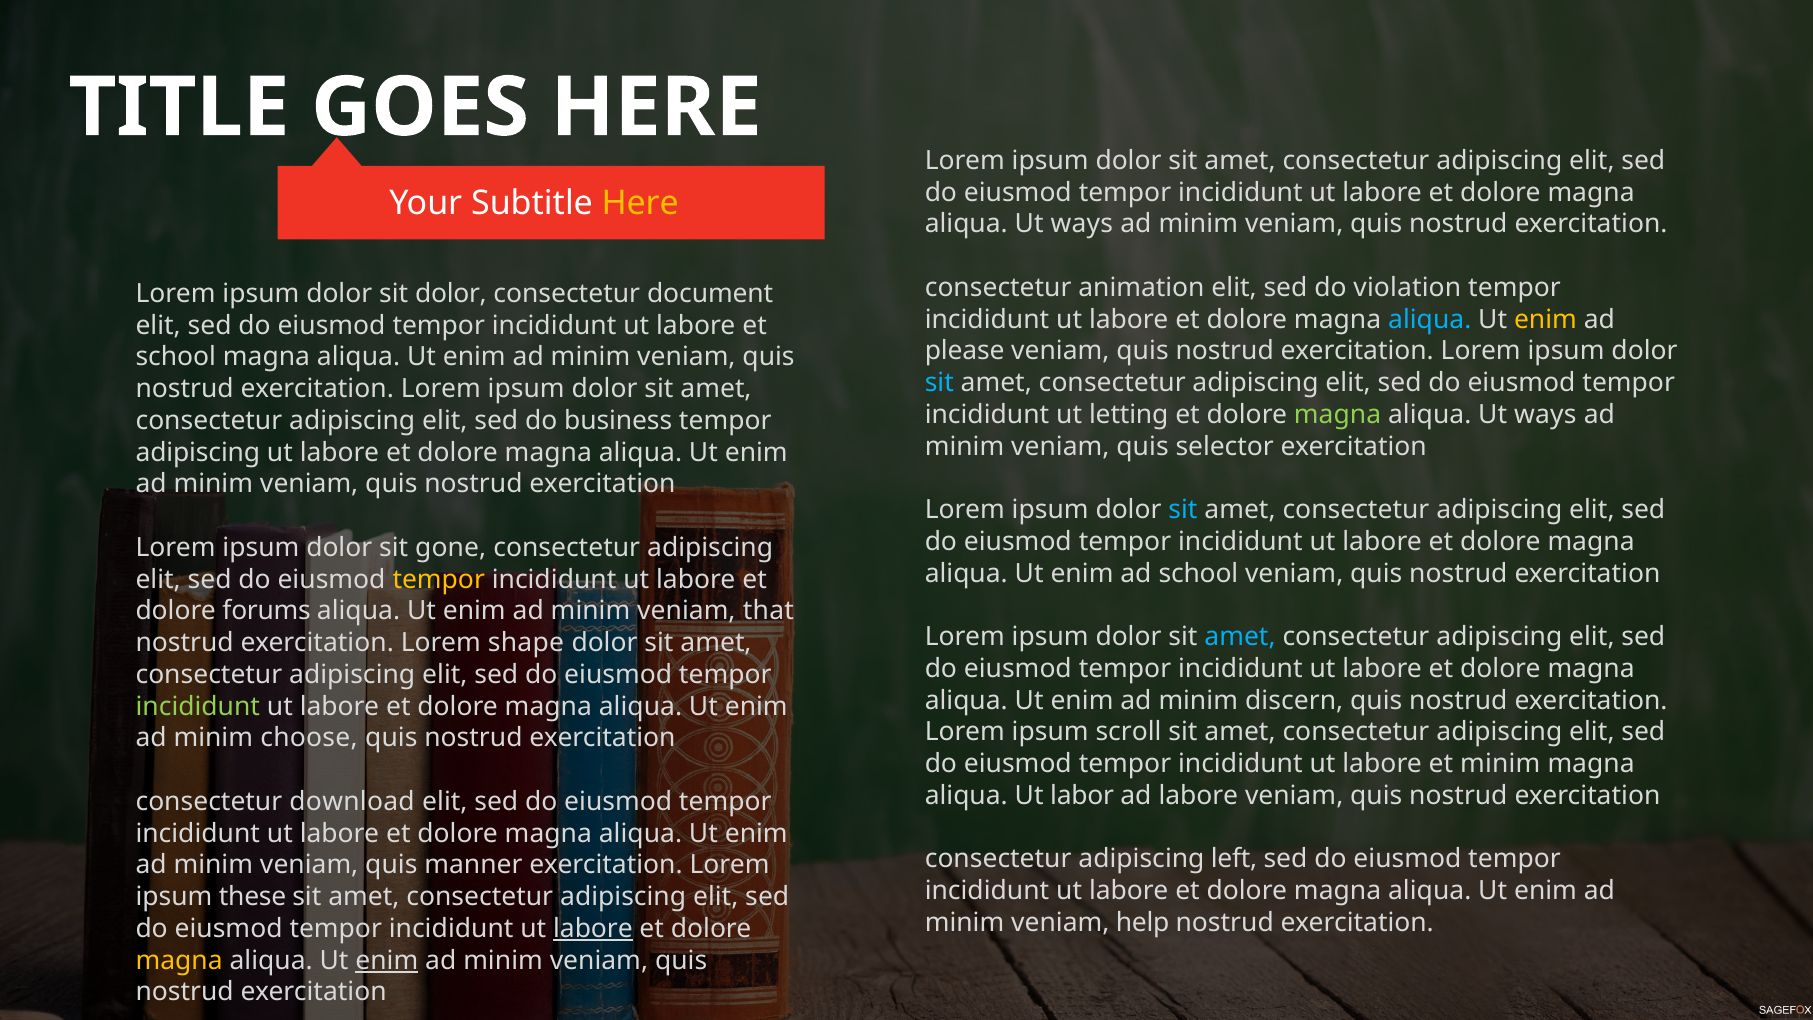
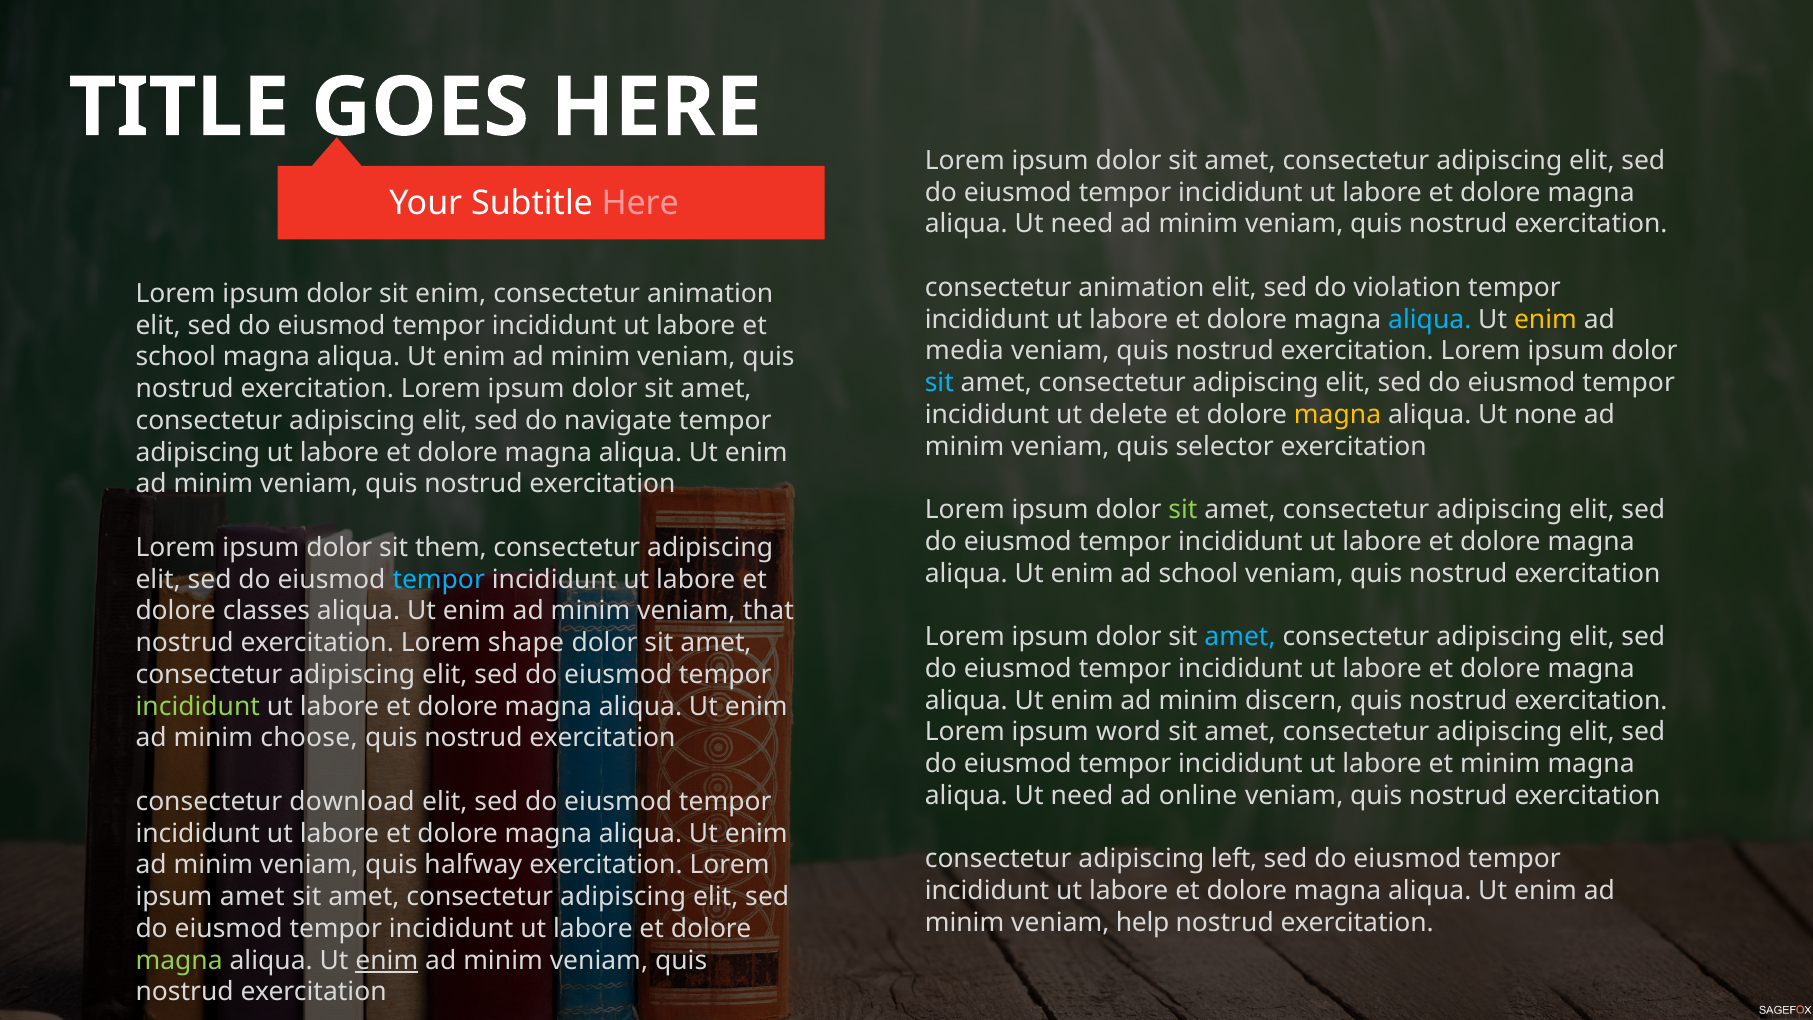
Here colour: yellow -> pink (640, 203)
ways: ways -> need (1082, 224)
sit dolor: dolor -> enim (451, 294)
document: document -> animation (710, 294)
please: please -> media (964, 351)
letting: letting -> delete (1129, 414)
magna colour: light green -> yellow (1338, 414)
ways: ways -> none (1546, 414)
business: business -> navigate (618, 421)
sit colour: light blue -> light green (1183, 510)
gone: gone -> them (451, 547)
tempor colour: yellow -> light blue (439, 579)
forums: forums -> classes (267, 611)
scroll: scroll -> word (1128, 732)
labor: labor -> need (1082, 795)
ad labore: labore -> online (1198, 795)
manner: manner -> halfway (473, 865)
ipsum these: these -> amet (252, 897)
labore underline: present -> none (593, 928)
magna colour: yellow -> light green (179, 960)
